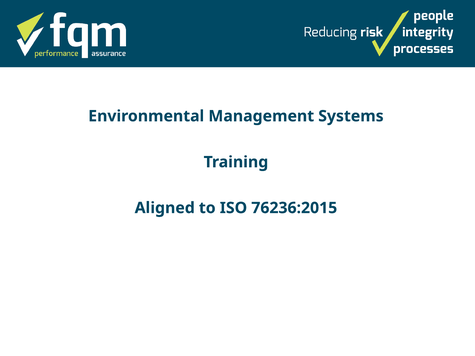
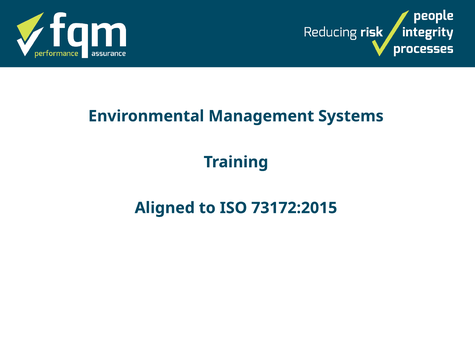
76236:2015: 76236:2015 -> 73172:2015 (294, 208)
